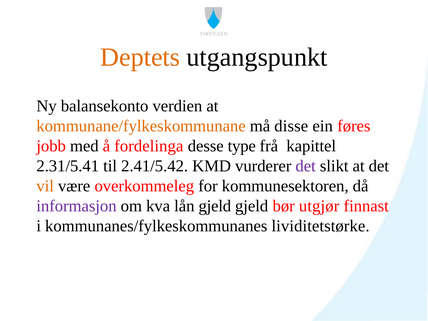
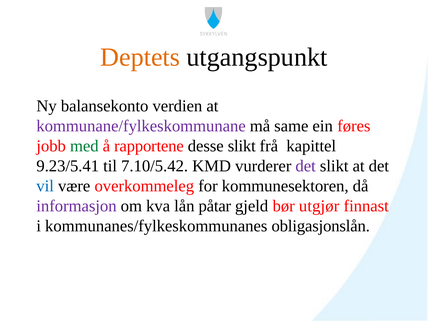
kommunane/fylkeskommunane colour: orange -> purple (141, 126)
disse: disse -> same (291, 126)
med colour: black -> green (84, 146)
fordelinga: fordelinga -> rapportene (149, 146)
desse type: type -> slikt (242, 146)
2.31/5.41: 2.31/5.41 -> 9.23/5.41 (68, 166)
2.41/5.42: 2.41/5.42 -> 7.10/5.42 (155, 166)
vil colour: orange -> blue (45, 186)
lån gjeld: gjeld -> påtar (215, 206)
lividitetstørke: lividitetstørke -> obligasjonslån (321, 226)
